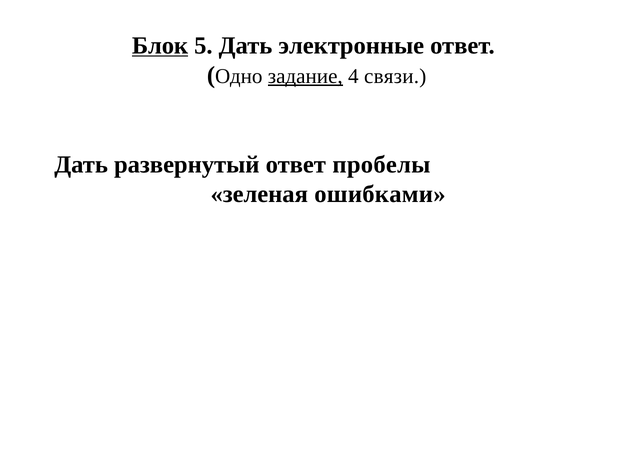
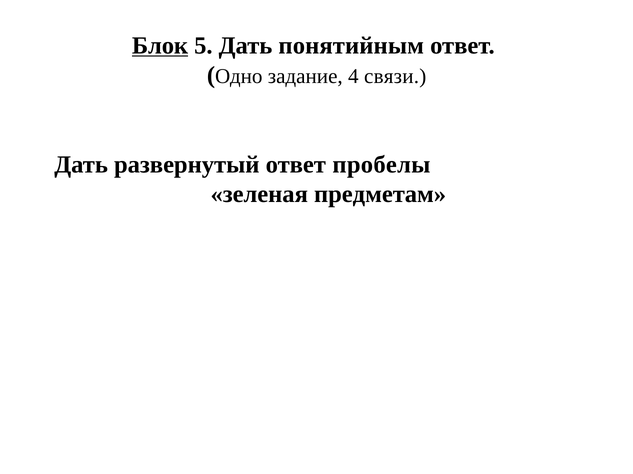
электронные: электронные -> понятийным (351, 46)
задание underline: present -> none (305, 76)
ошибками: ошибками -> предметам (380, 194)
